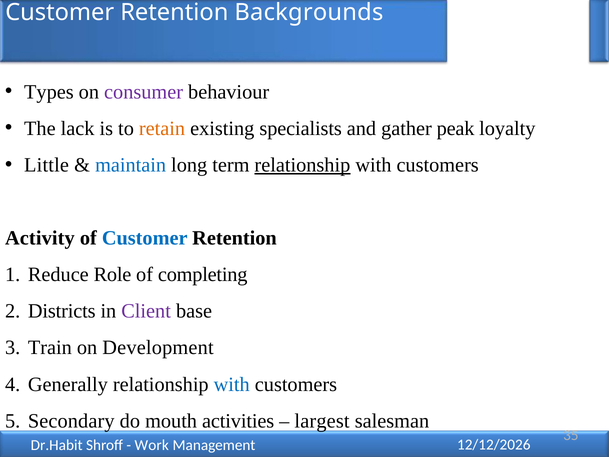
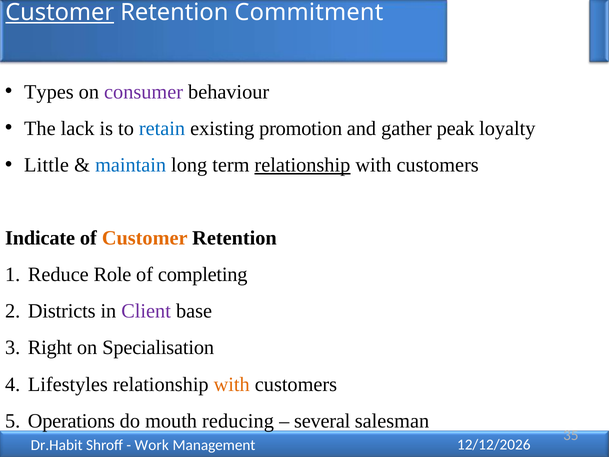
Customer underline: none -> present (60, 13)
Backgrounds: Backgrounds -> Commitment (309, 13)
retain colour: orange -> blue (162, 128)
specialists: specialists -> promotion (301, 128)
Activity: Activity -> Indicate (40, 238)
Customer colour: blue -> orange (145, 238)
Train: Train -> Right (50, 348)
Development: Development -> Specialisation (158, 348)
Generally: Generally -> Lifestyles (68, 384)
with colour: blue -> orange (232, 384)
Secondary: Secondary -> Operations (71, 421)
activities: activities -> reducing (238, 421)
largest: largest -> several (322, 421)
